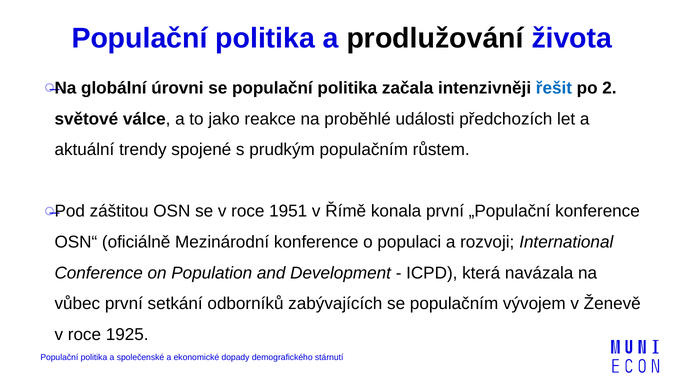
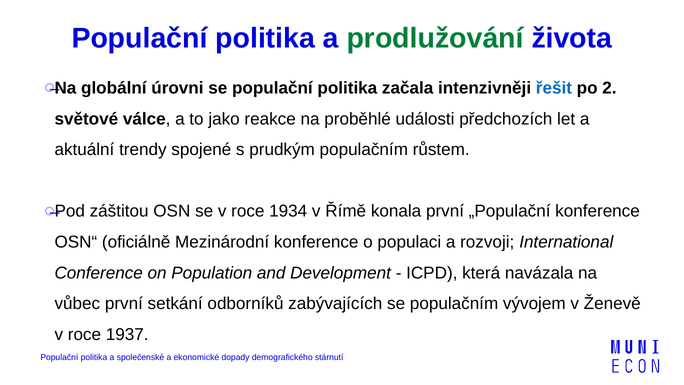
prodlužování colour: black -> green (435, 38)
1951: 1951 -> 1934 (288, 211)
1925: 1925 -> 1937 (127, 334)
